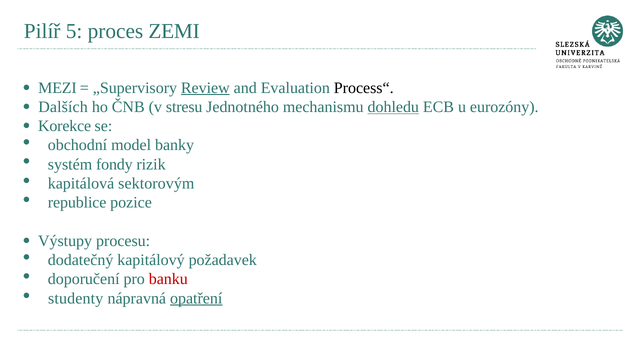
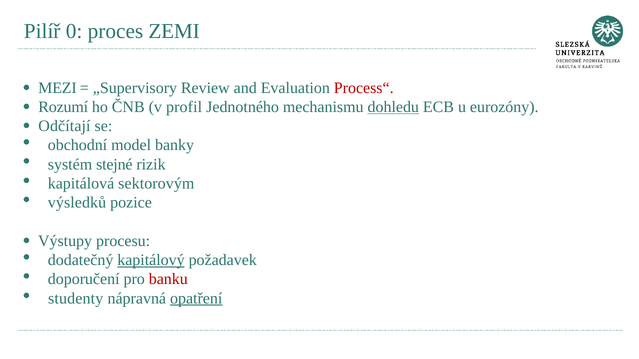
5: 5 -> 0 (74, 31)
Review underline: present -> none (205, 88)
Process“ colour: black -> red (364, 88)
Dalších: Dalších -> Rozumí (63, 107)
stresu: stresu -> profil (184, 107)
Korekce: Korekce -> Odčítají (64, 126)
fondy: fondy -> stejné (114, 165)
republice: republice -> výsledků (77, 203)
kapitálový underline: none -> present (151, 260)
